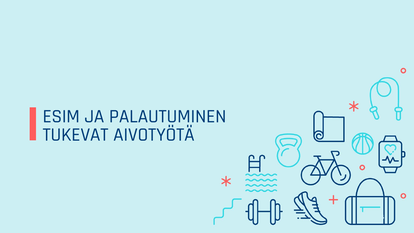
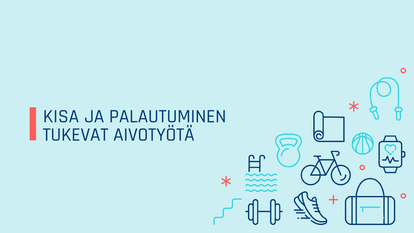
ESIM: ESIM -> KISA (61, 116)
